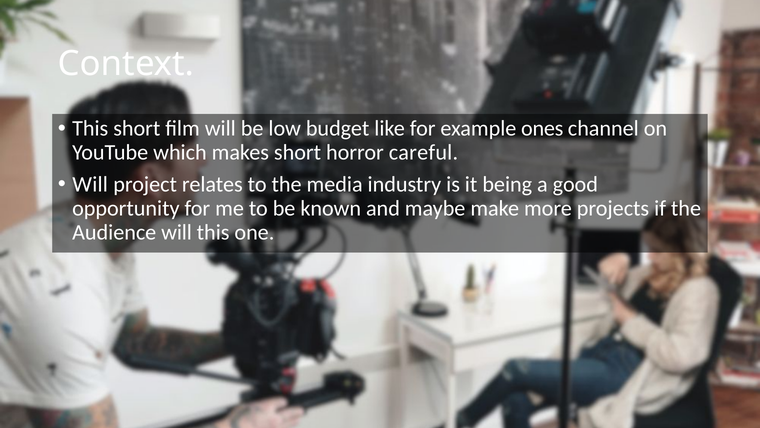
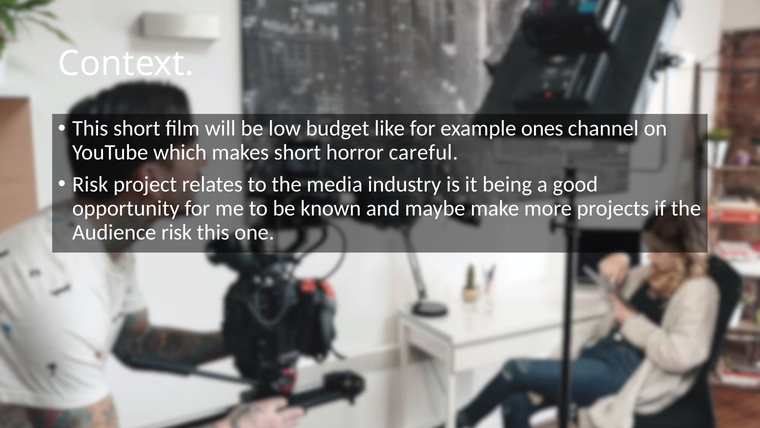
Will: Will -> Risk (90, 184)
Audience will: will -> risk (177, 232)
